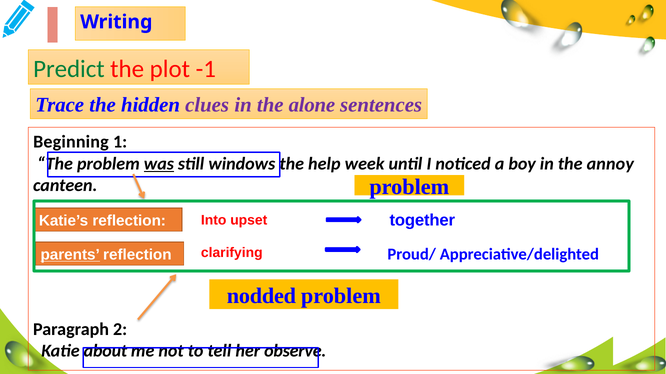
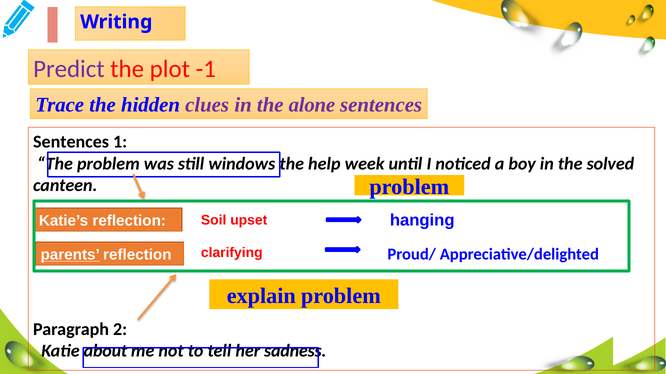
Predict colour: green -> purple (69, 69)
Beginning: Beginning -> Sentences (71, 142)
was underline: present -> none (159, 164)
annoy: annoy -> solved (610, 164)
together: together -> hanging (422, 221)
Into: Into -> Soil (214, 221)
nodded: nodded -> explain (261, 296)
observe: observe -> sadness (295, 351)
